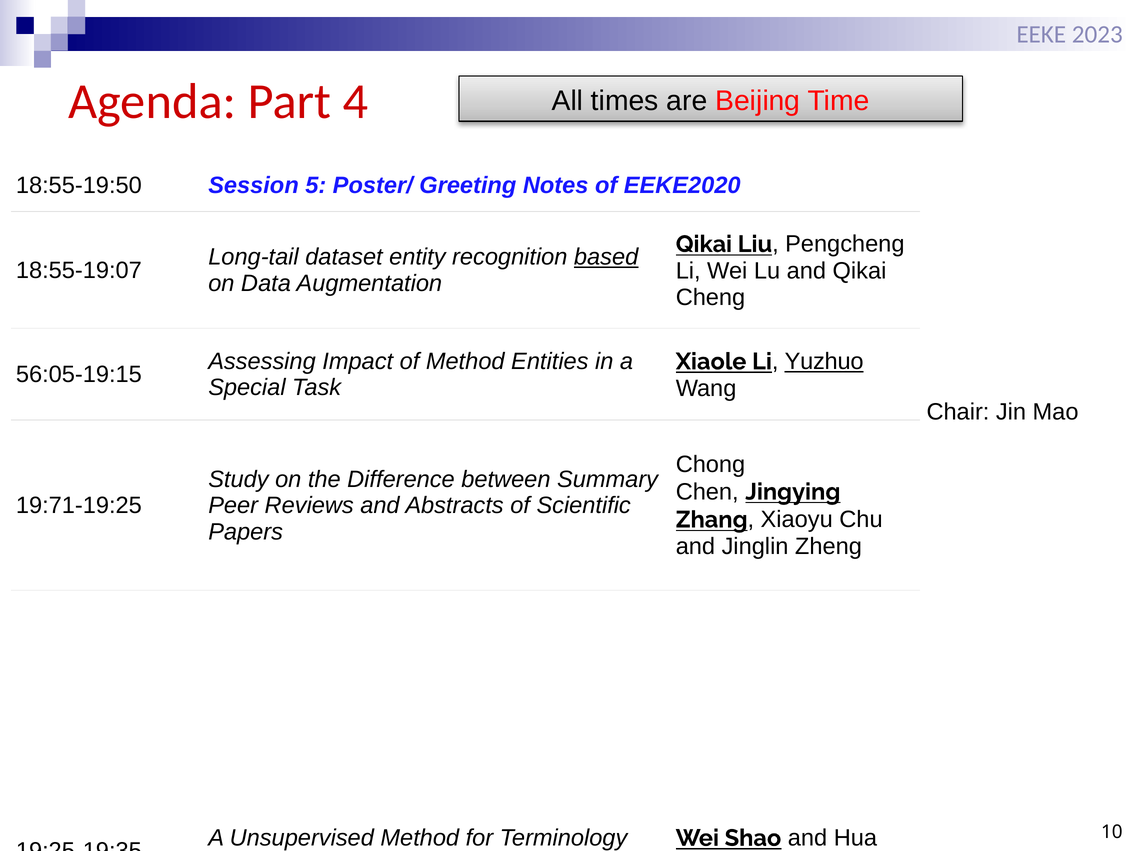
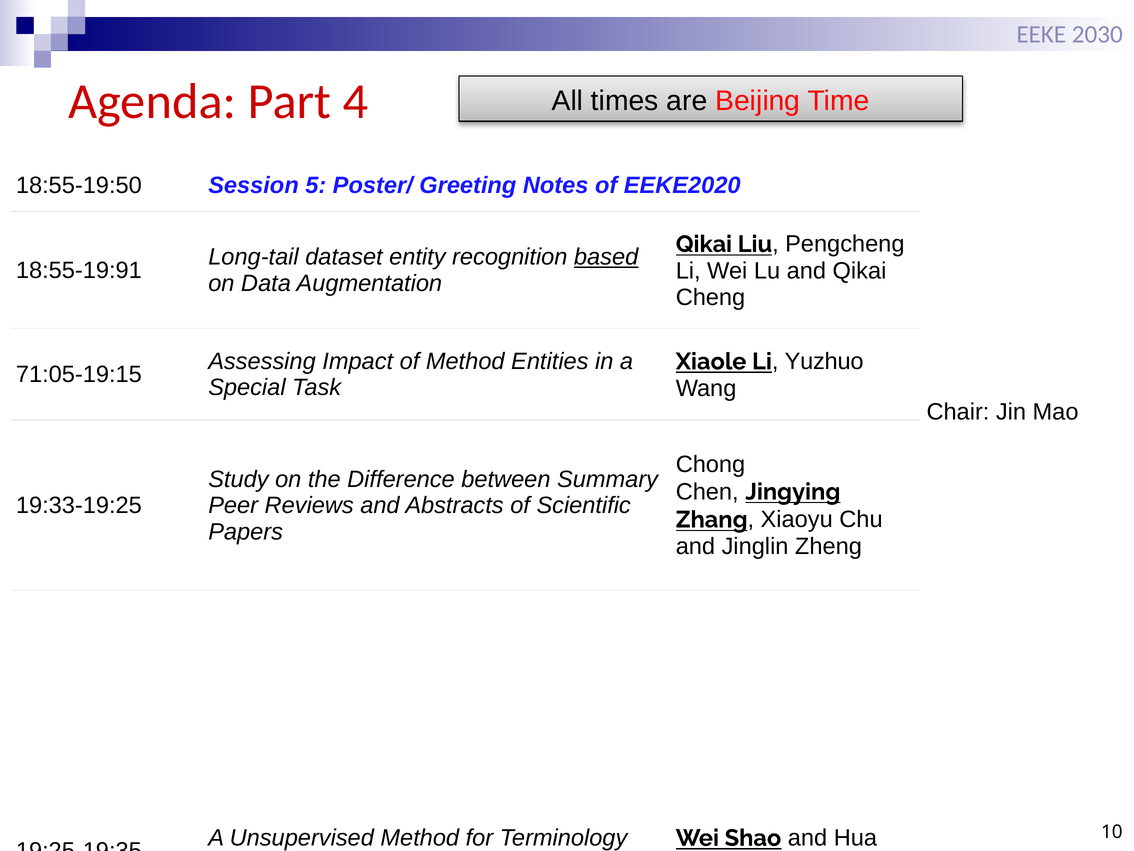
2023: 2023 -> 2030 (1097, 35)
18:55-19:07: 18:55-19:07 -> 18:55-19:91 (79, 270)
Yuzhuo underline: present -> none (824, 361)
56:05-19:15: 56:05-19:15 -> 71:05-19:15 (79, 374)
19:71-19:25: 19:71-19:25 -> 19:33-19:25 (79, 505)
